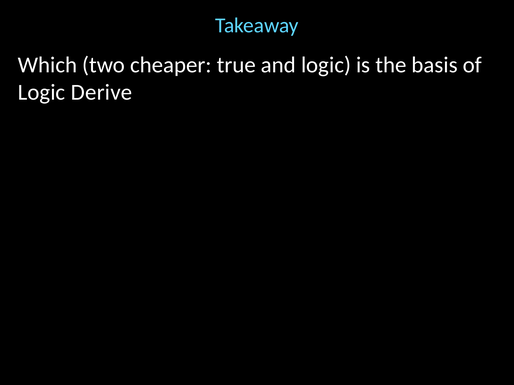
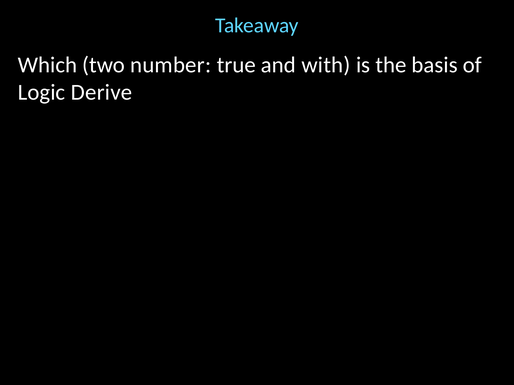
cheaper: cheaper -> number (171, 65)
and logic: logic -> with (326, 65)
